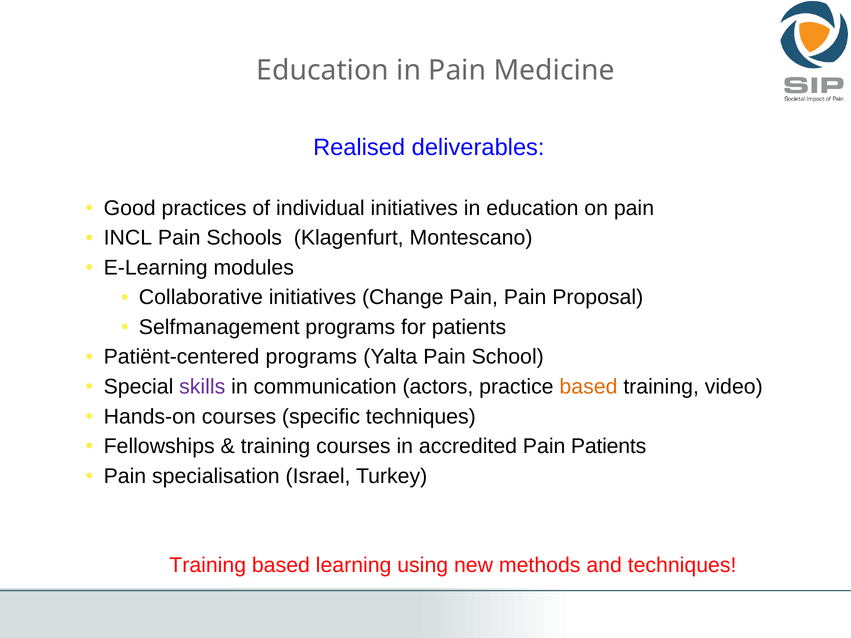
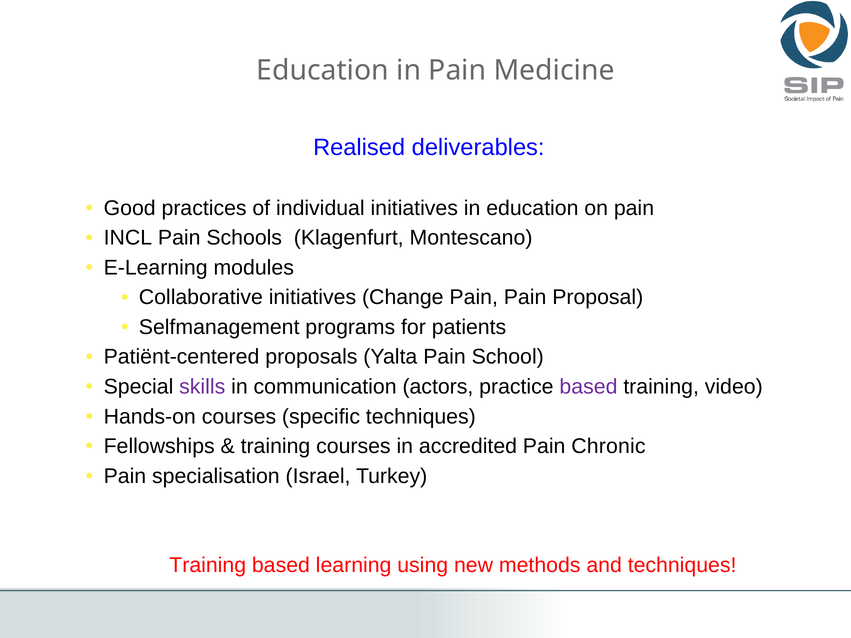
Patiënt-centered programs: programs -> proposals (311, 357)
based colour: orange -> purple (588, 387)
Pain Patients: Patients -> Chronic (608, 446)
